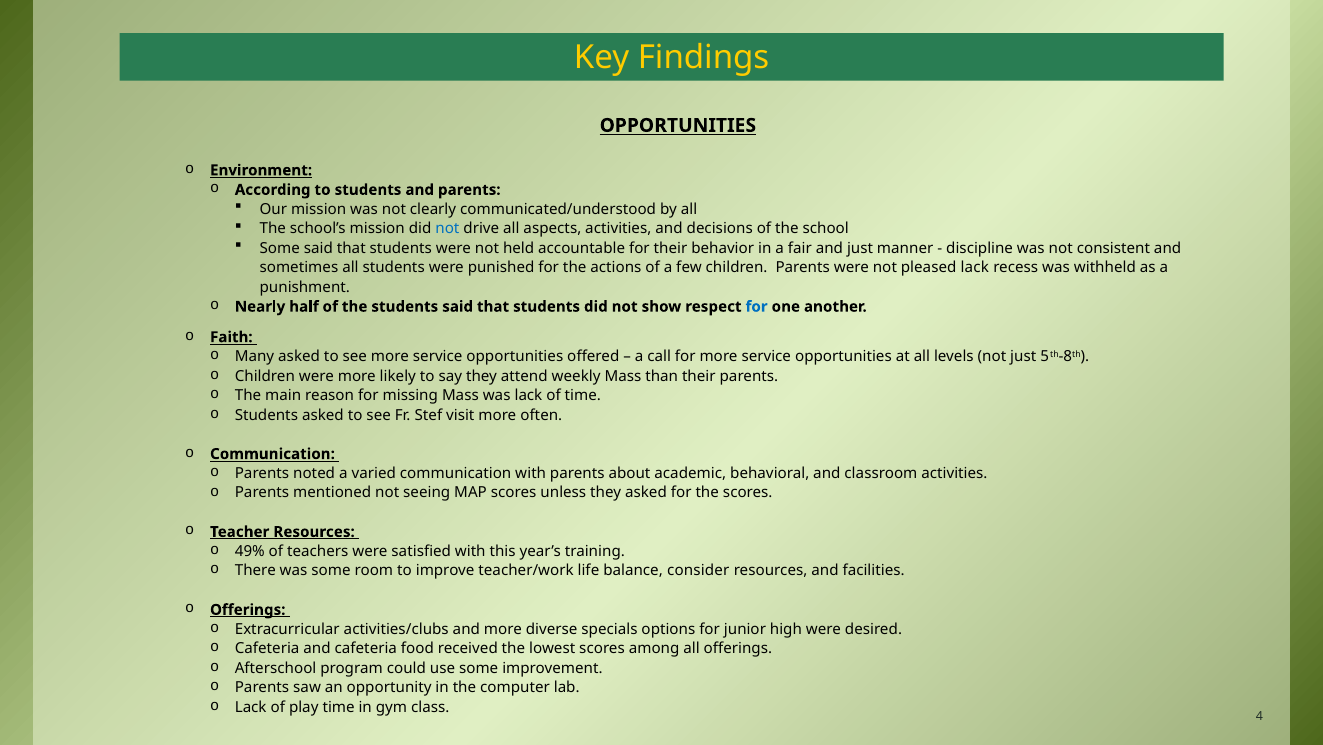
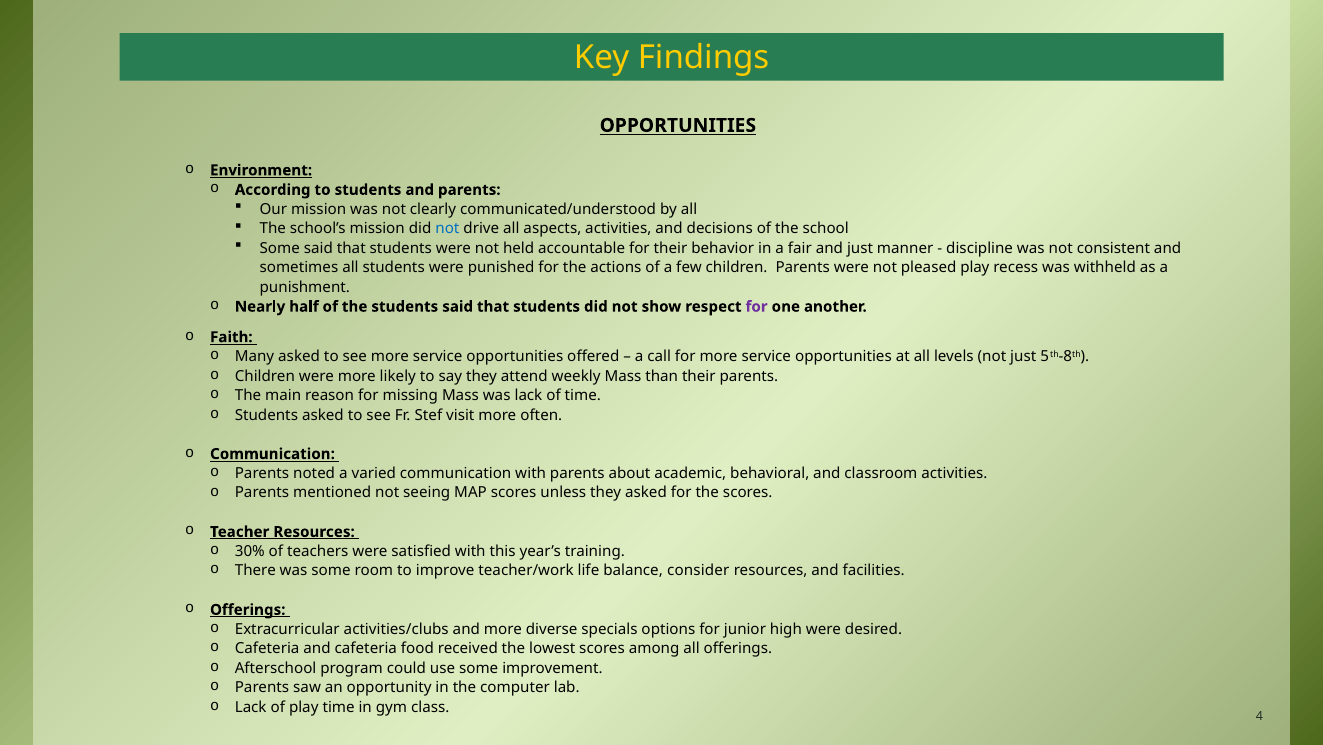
pleased lack: lack -> play (975, 267)
for colour: blue -> purple (757, 306)
49%: 49% -> 30% (250, 551)
